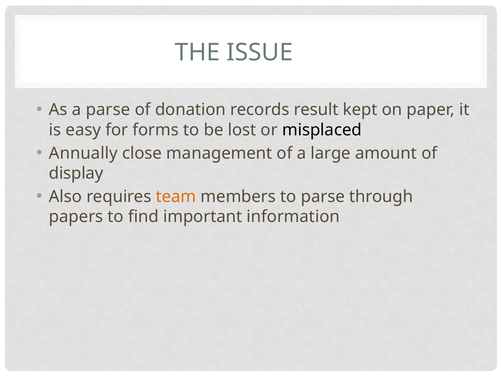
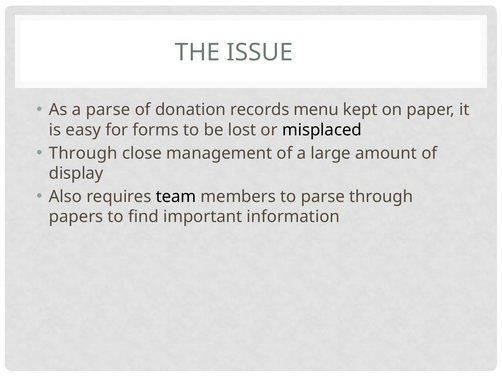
result: result -> menu (316, 110)
Annually: Annually -> Through (83, 153)
team colour: orange -> black (176, 197)
